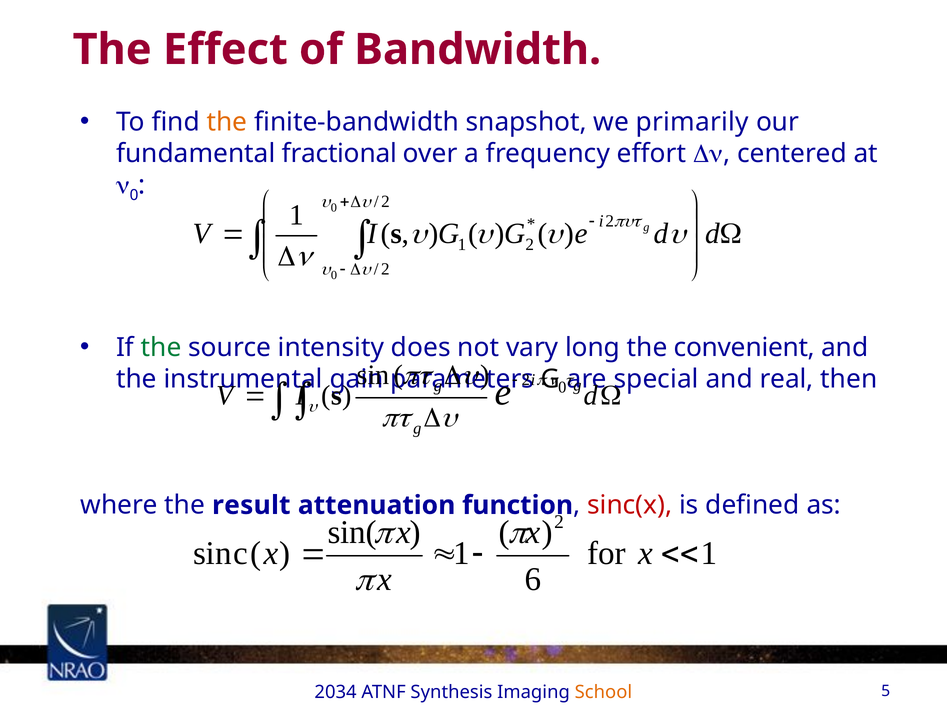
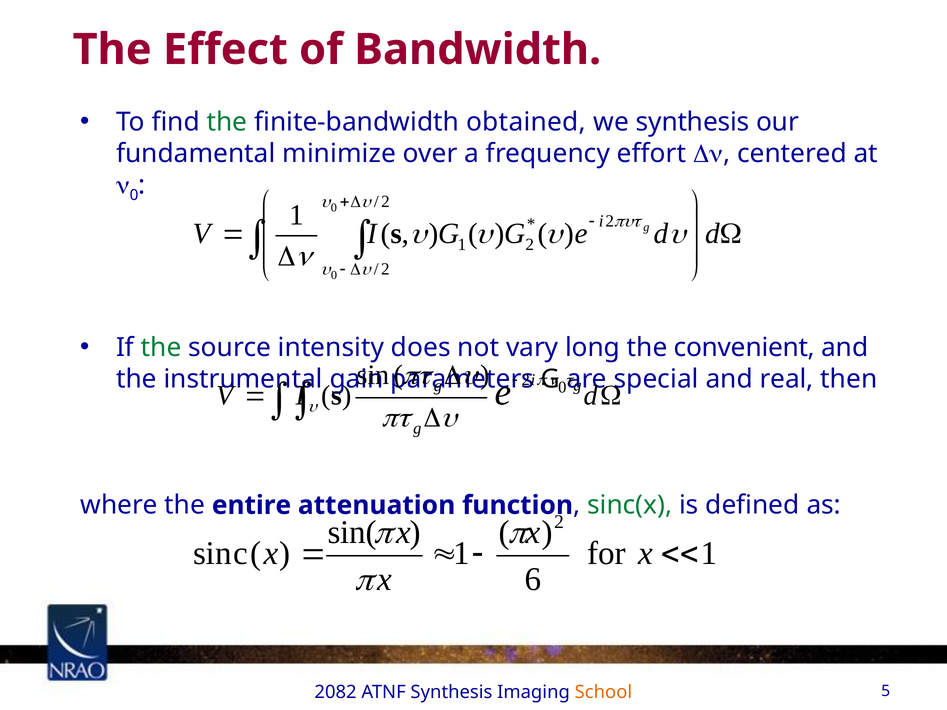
the colour: orange -> green (227, 122)
snapshot: snapshot -> obtained (526, 122)
we primarily: primarily -> synthesis (693, 122)
fractional: fractional -> minimize (339, 154)
result: result -> entire (251, 505)
sinc(x colour: red -> green (630, 505)
2034: 2034 -> 2082 (336, 693)
